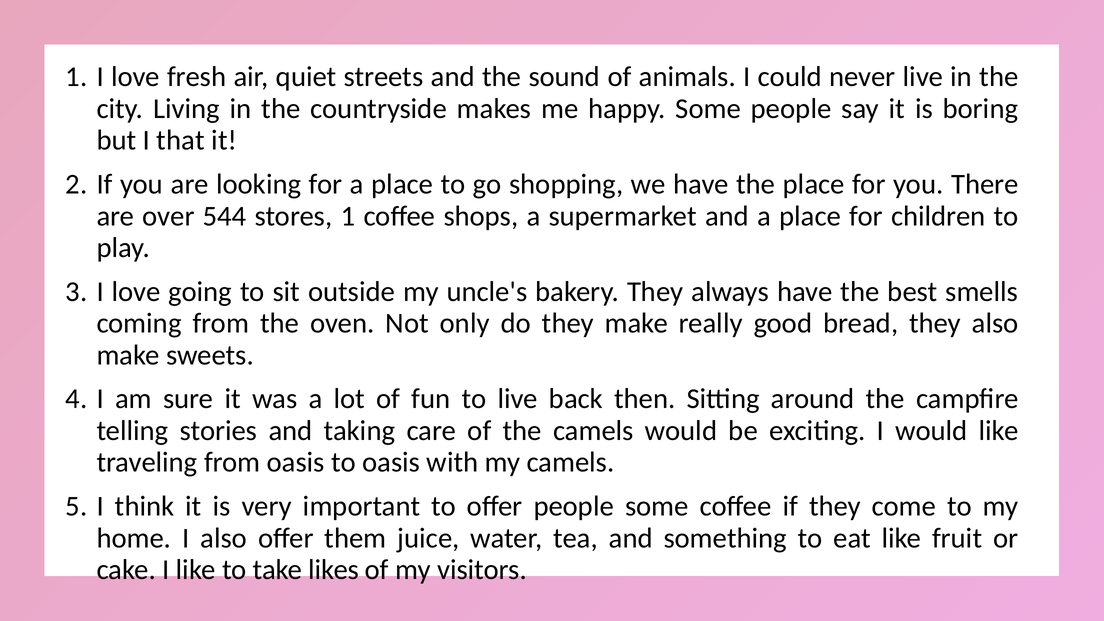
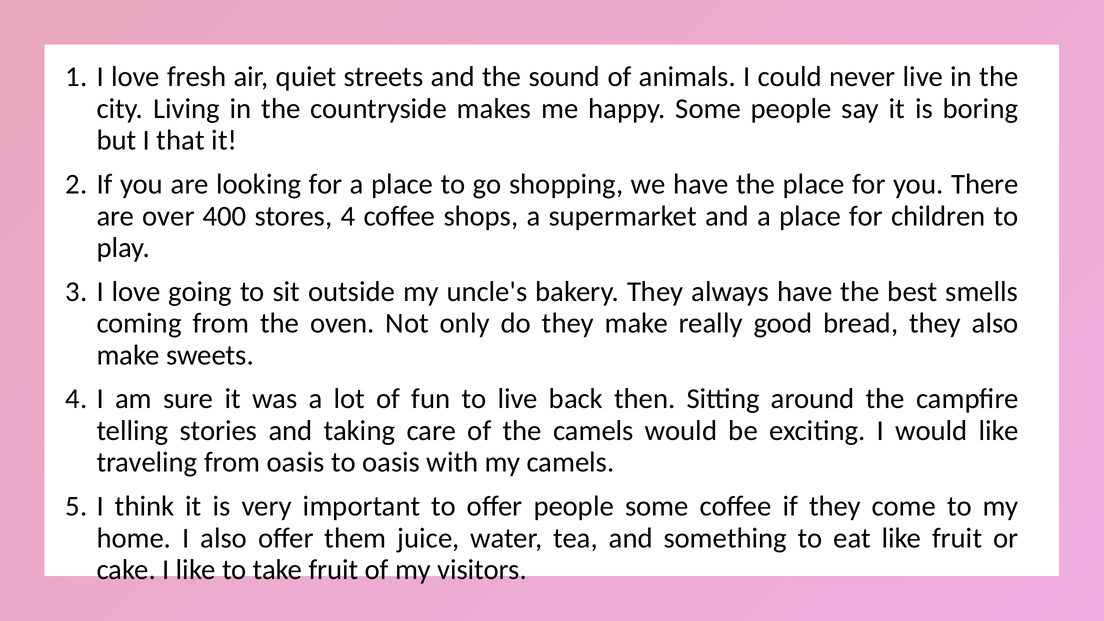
544: 544 -> 400 (225, 216)
stores 1: 1 -> 4 (348, 216)
take likes: likes -> fruit (334, 570)
